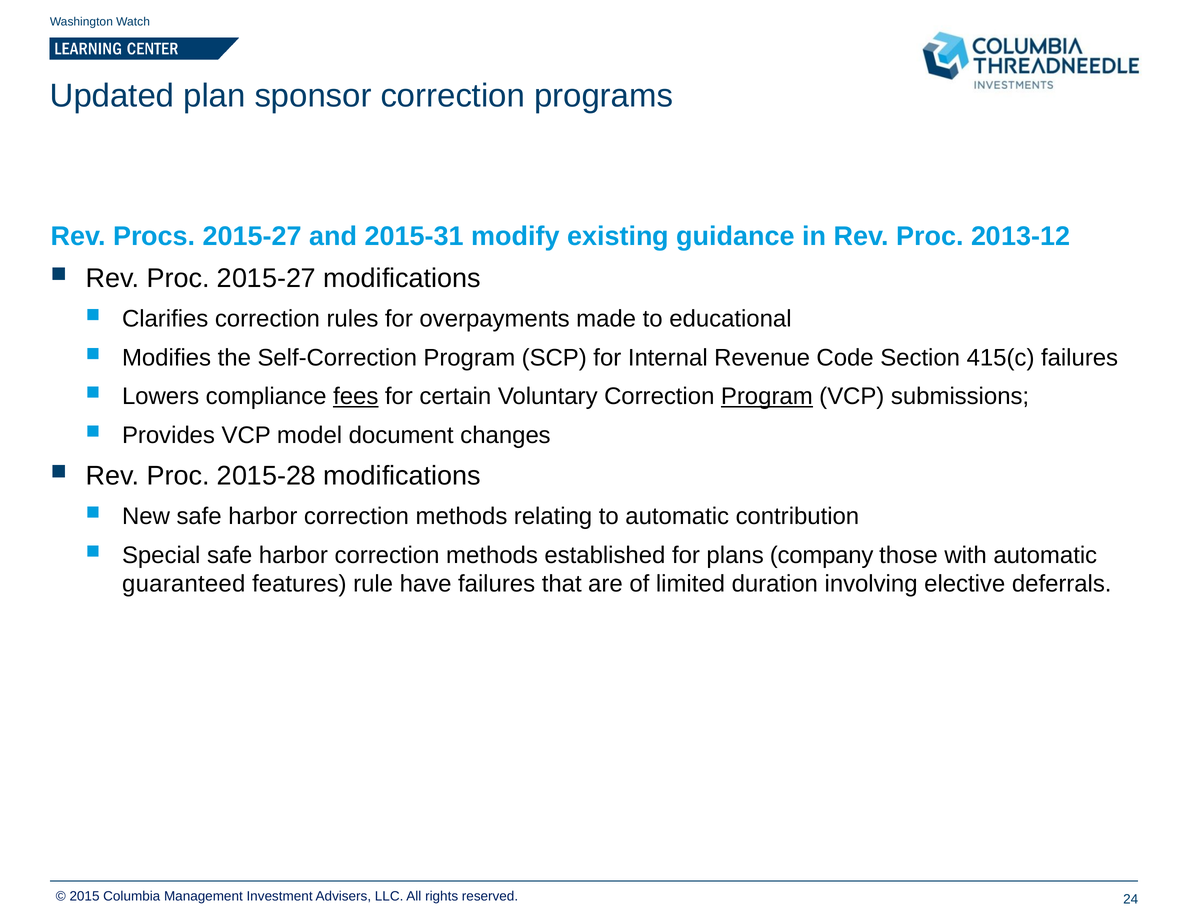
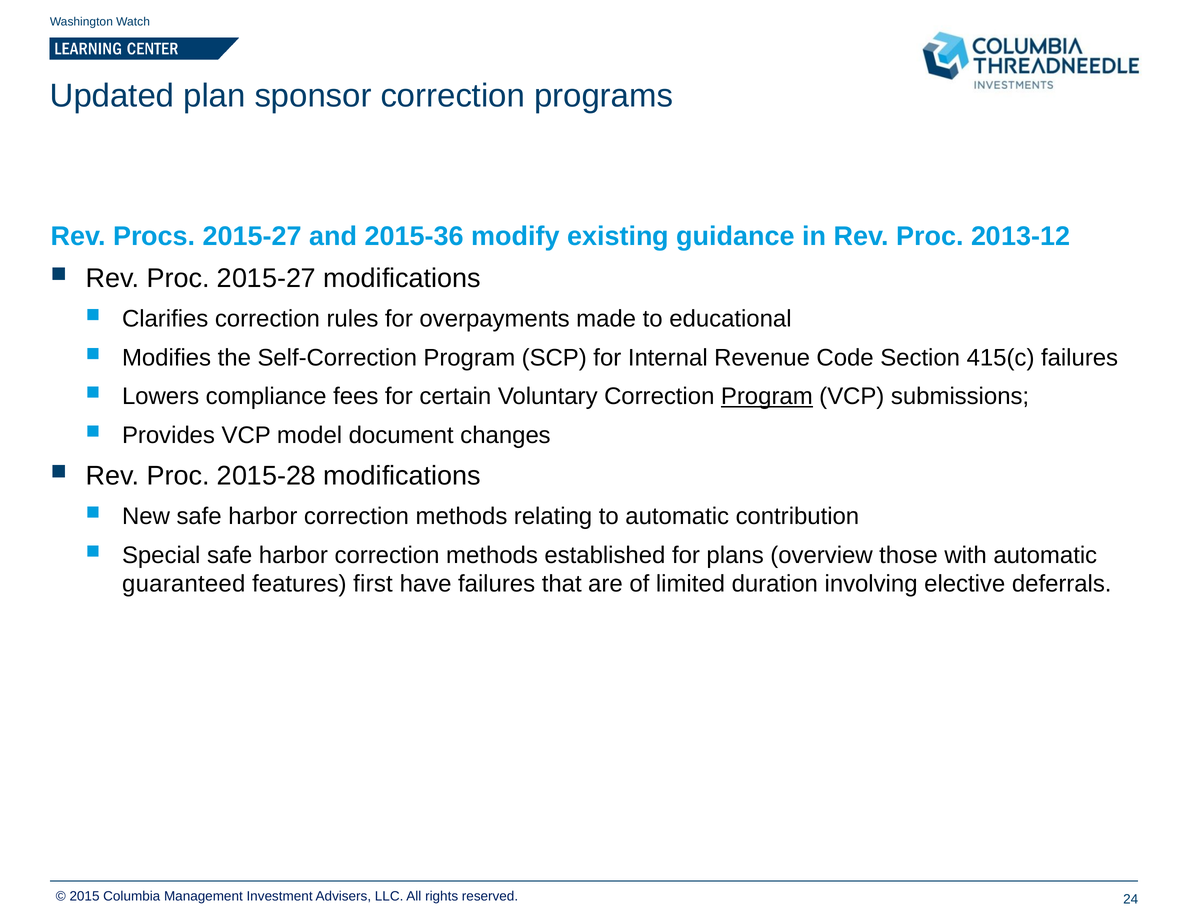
2015-31: 2015-31 -> 2015-36 (414, 236)
fees underline: present -> none (356, 396)
company: company -> overview (822, 555)
rule: rule -> first (373, 584)
